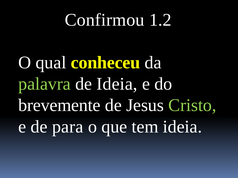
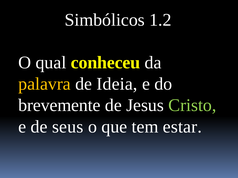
Confirmou: Confirmou -> Simbólicos (105, 20)
palavra colour: light green -> yellow (44, 84)
para: para -> seus (68, 127)
tem ideia: ideia -> estar (182, 127)
